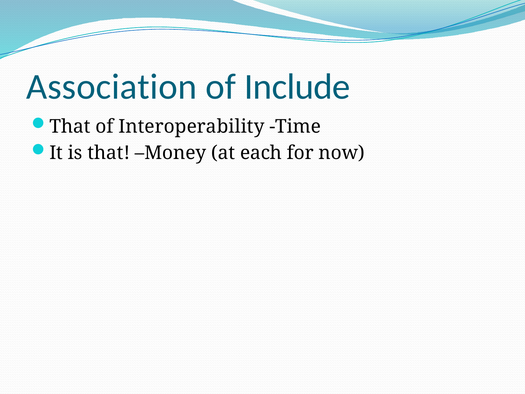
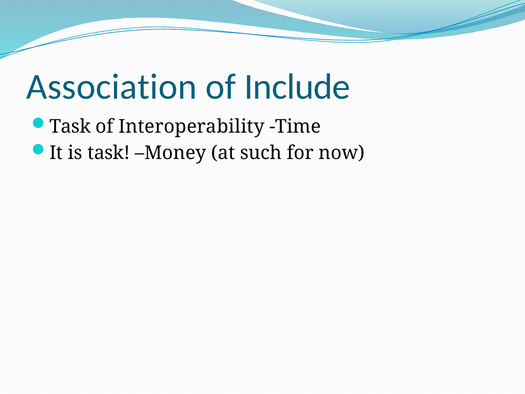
That: That -> Task (70, 126)
is that: that -> task (109, 153)
each: each -> such (261, 153)
